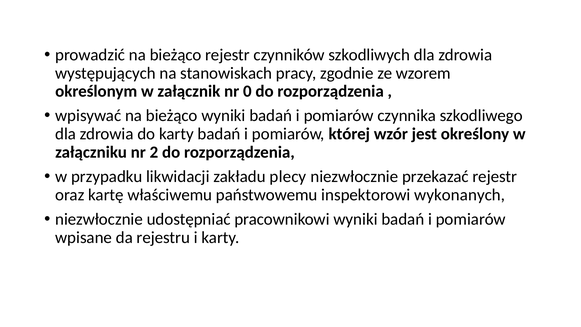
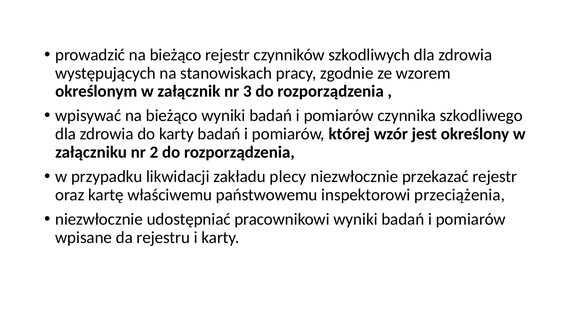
0: 0 -> 3 (247, 91)
wykonanych: wykonanych -> przeciążenia (460, 195)
